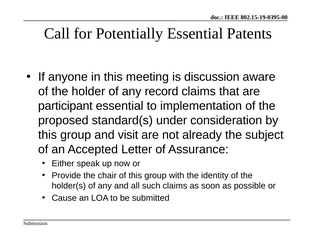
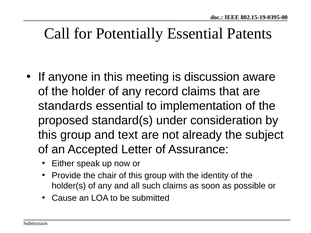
participant: participant -> standards (65, 106)
visit: visit -> text (128, 135)
